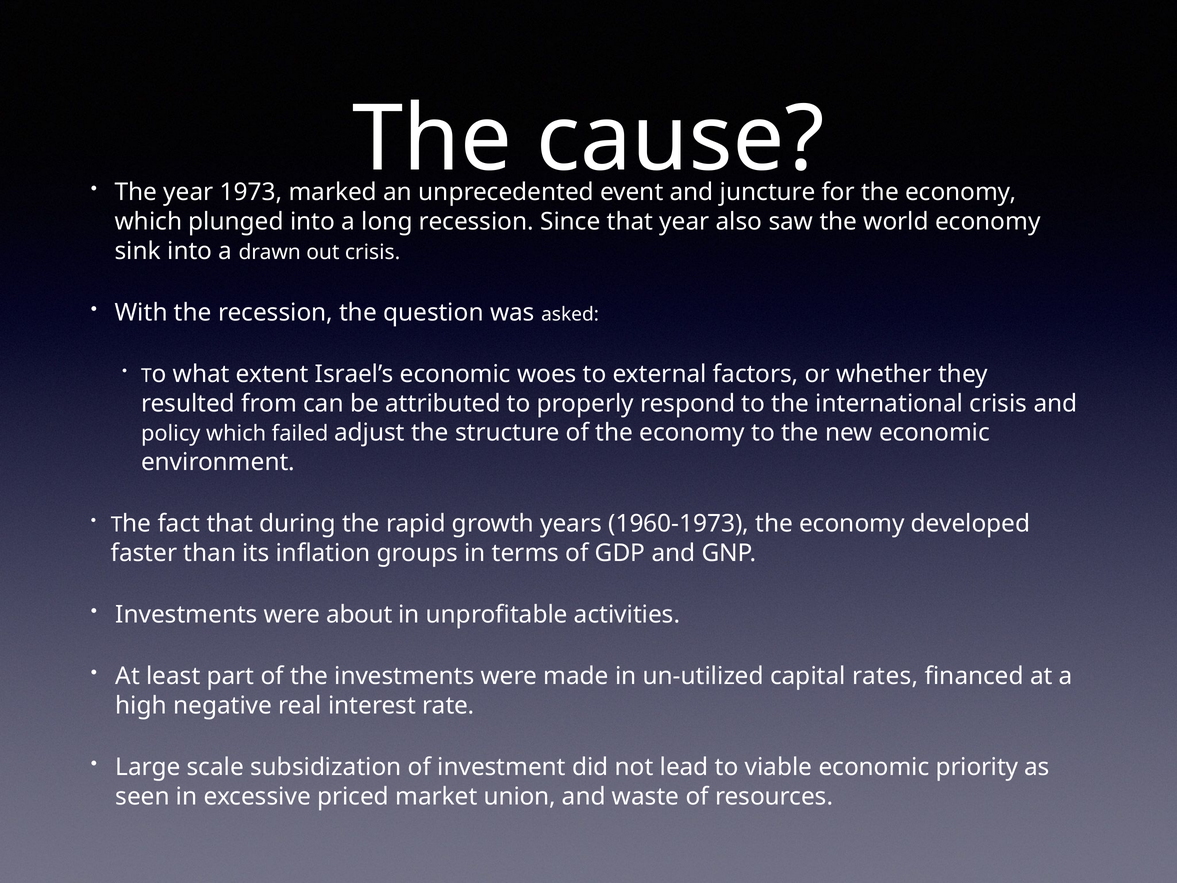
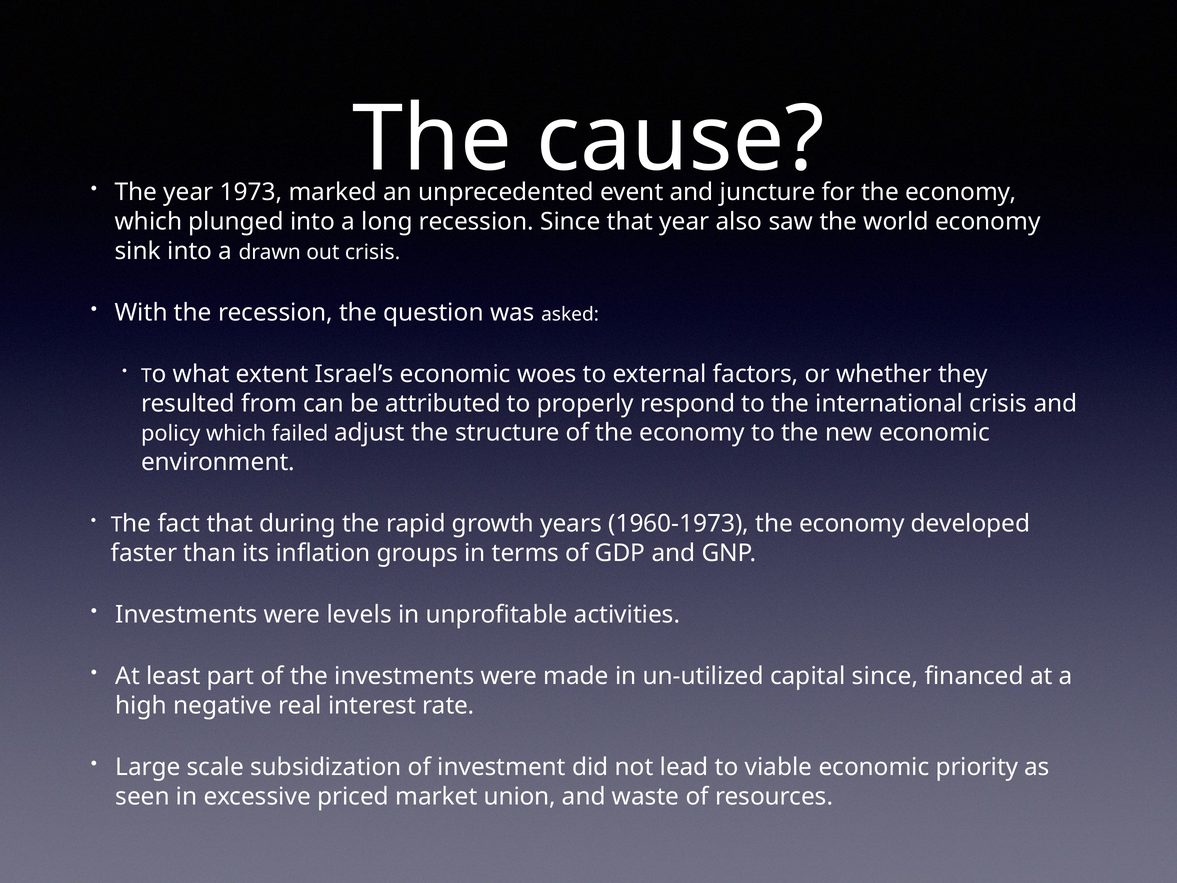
about: about -> levels (359, 615)
capital rates: rates -> since (885, 676)
